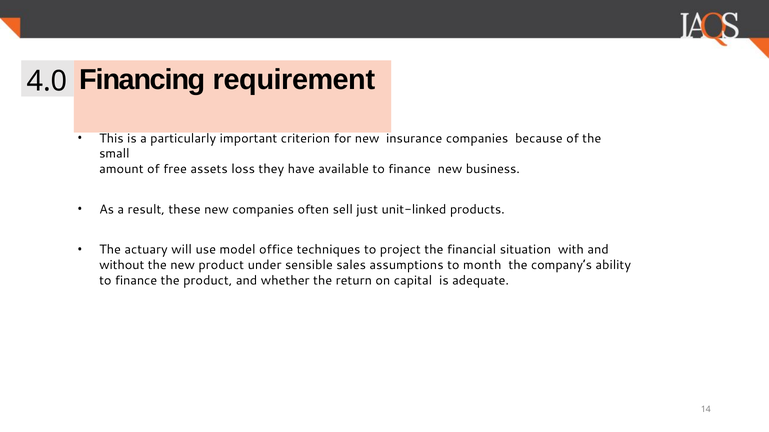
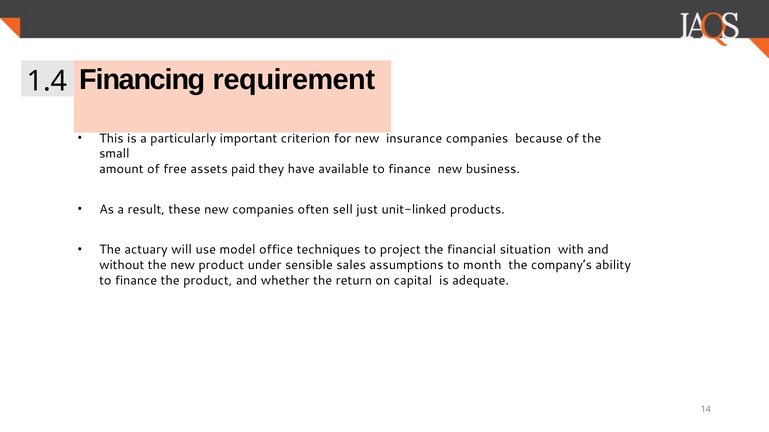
4.0: 4.0 -> 1.4 (47, 81)
loss: loss -> paid (243, 169)
